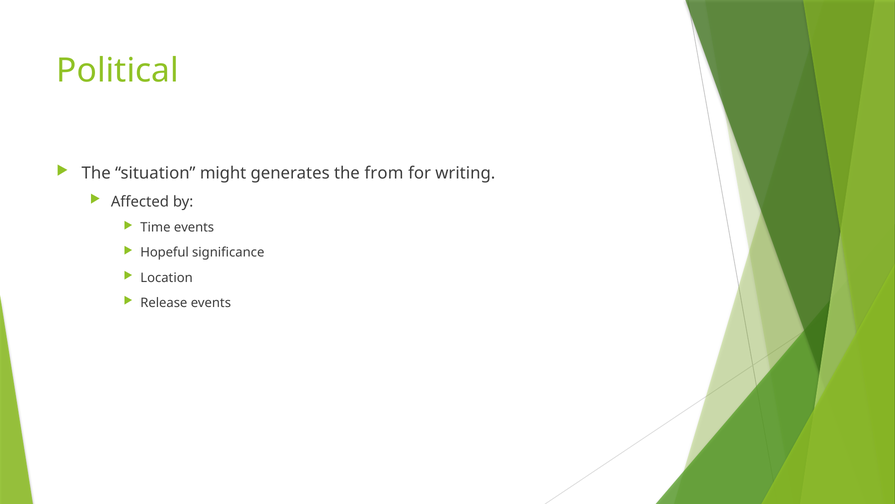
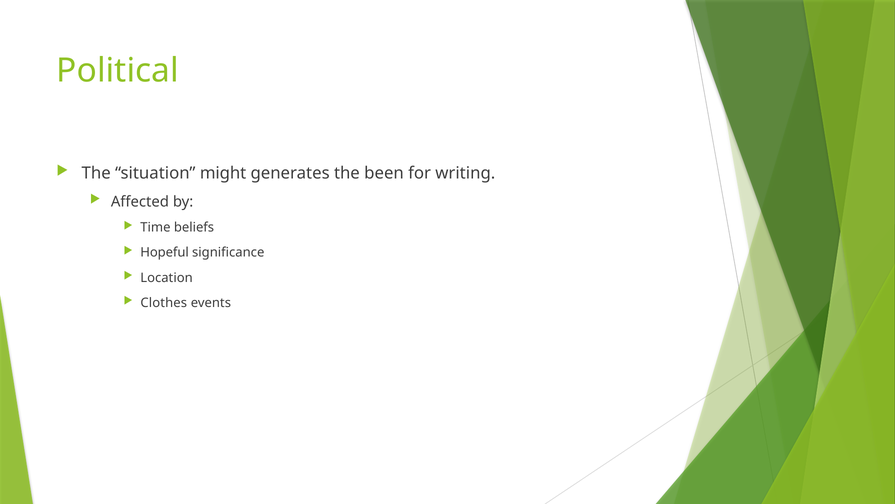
from: from -> been (384, 173)
Time events: events -> beliefs (194, 227)
Release: Release -> Clothes (164, 302)
